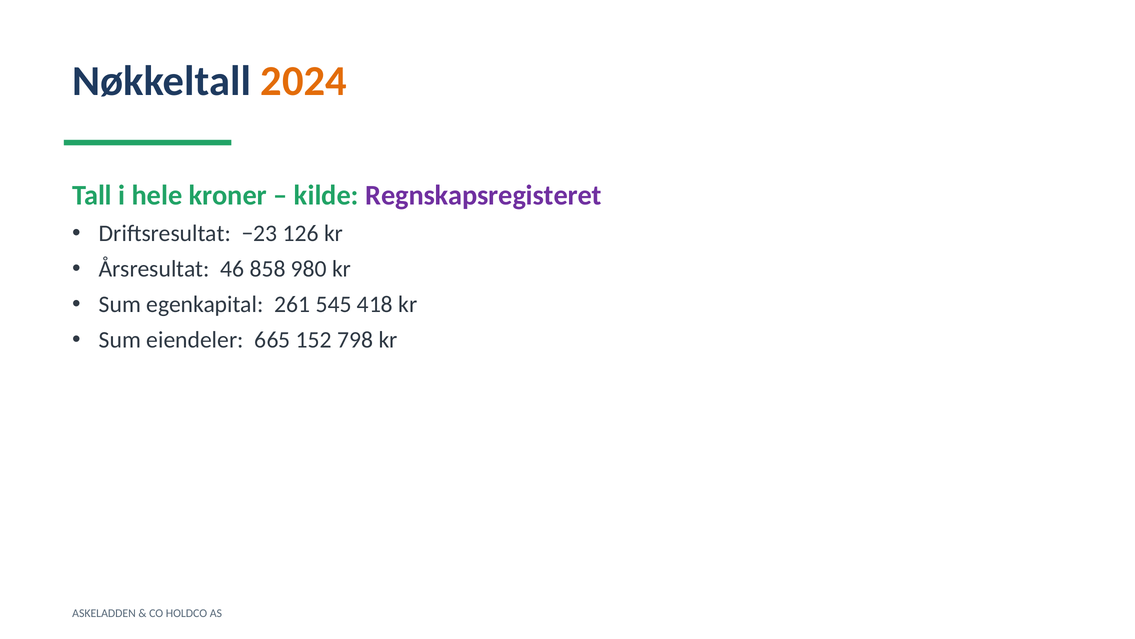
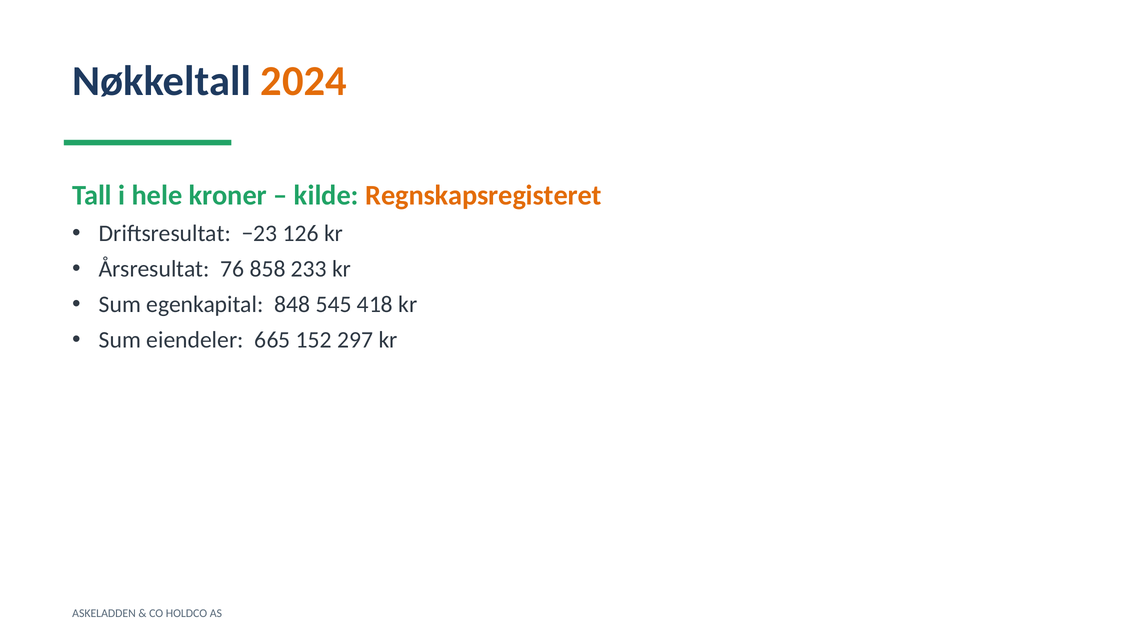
Regnskapsregisteret colour: purple -> orange (483, 195)
46: 46 -> 76 (232, 269)
980: 980 -> 233 (309, 269)
261: 261 -> 848 (292, 304)
798: 798 -> 297 (355, 340)
